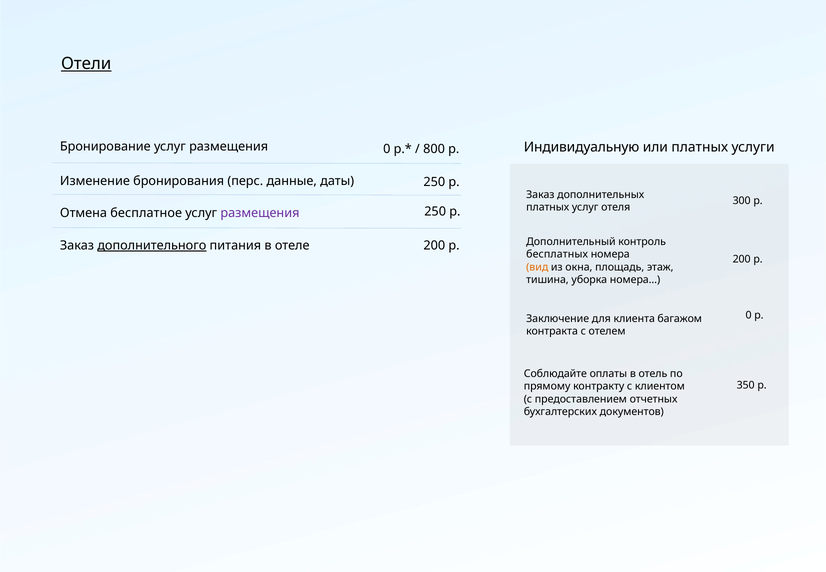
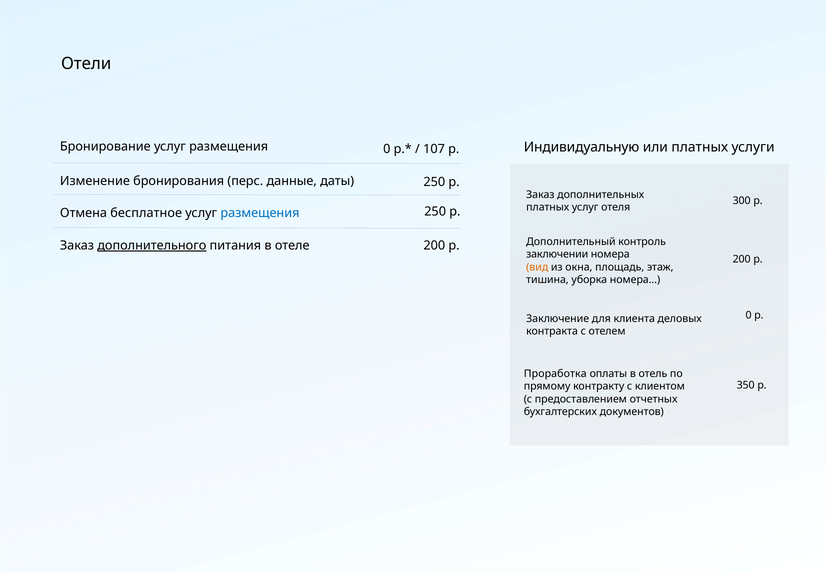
Отели underline: present -> none (86, 64)
800: 800 -> 107 (434, 149)
размещения colour: purple -> blue (260, 213)
бесплатных: бесплатных -> заключении (557, 254)
багажом: багажом -> деловых (680, 319)
Соблюдайте: Соблюдайте -> Проработка (555, 373)
